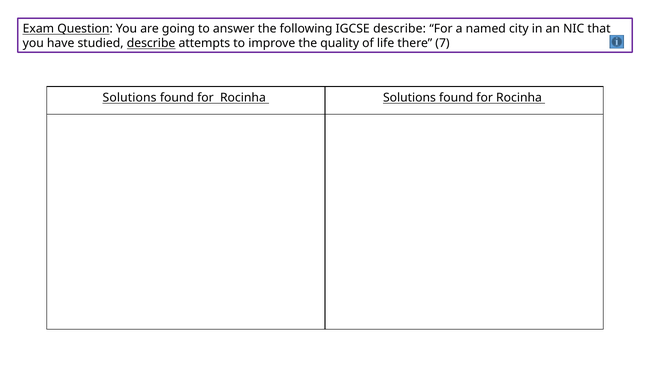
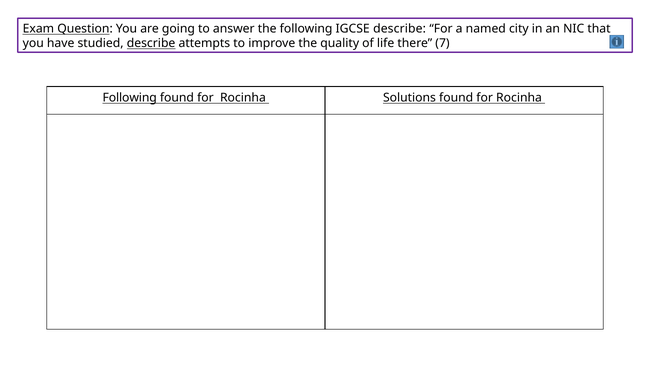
Solutions: Solutions -> Following (130, 98)
